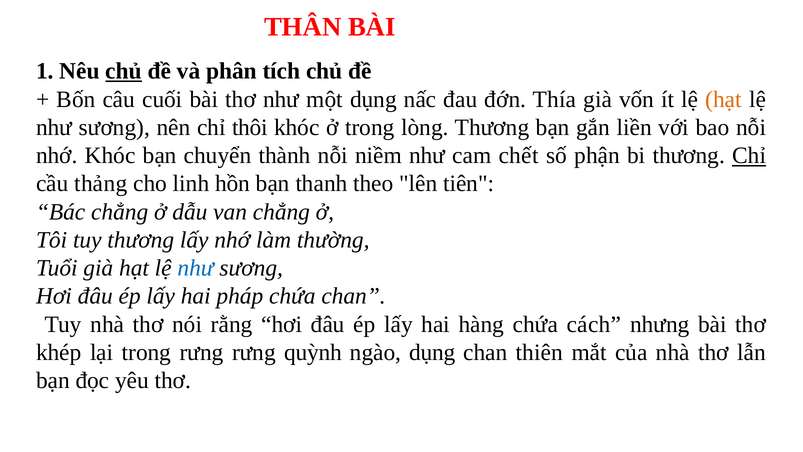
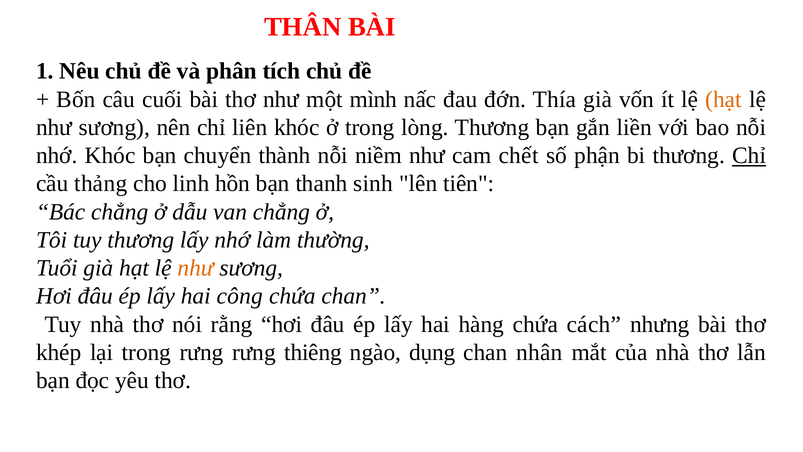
chủ underline: present -> none (124, 71)
một dụng: dụng -> mình (373, 99)
thôi: thôi -> liên (250, 127)
theo: theo -> sinh (373, 184)
như colour: blue -> orange (196, 268)
pháp: pháp -> công (240, 296)
quỳnh: quỳnh -> thiêng (313, 352)
thiên: thiên -> nhân (539, 352)
